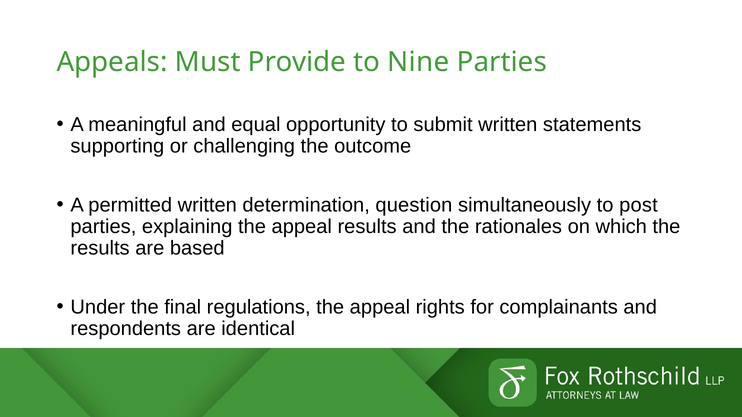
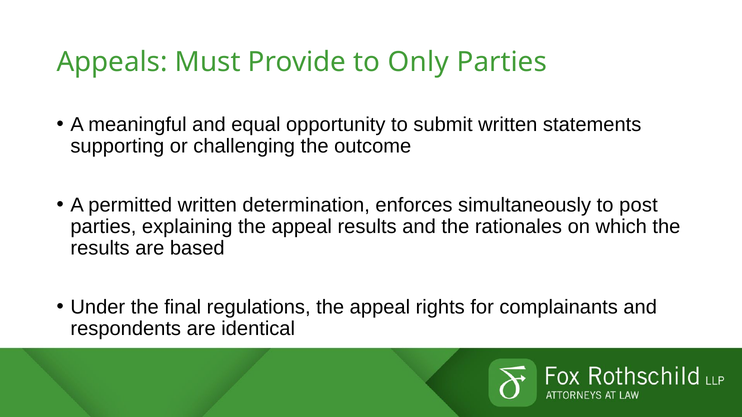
Nine: Nine -> Only (418, 62)
question: question -> enforces (414, 205)
